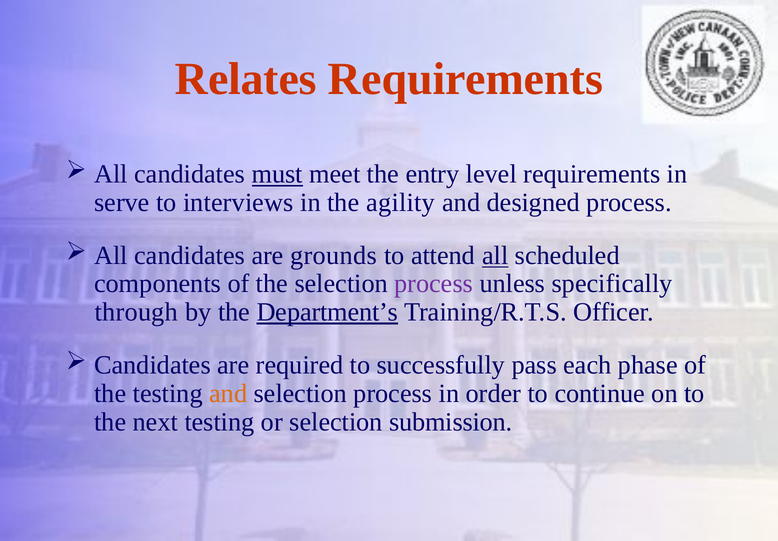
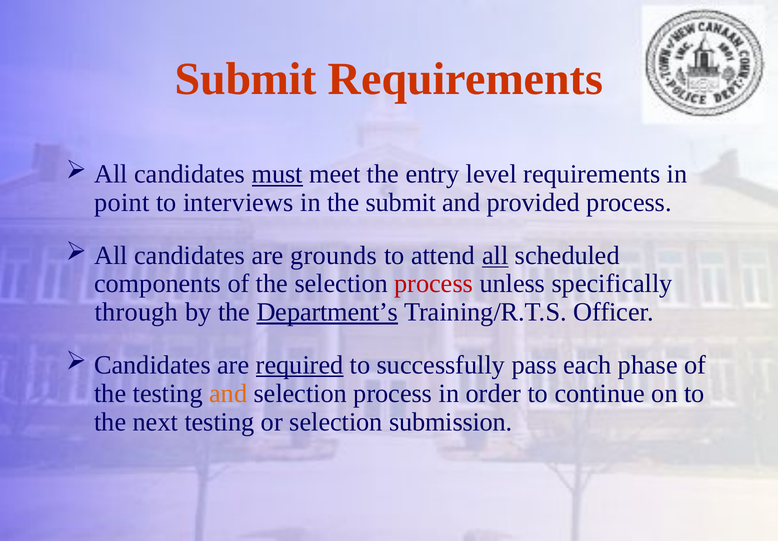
Relates: Relates -> Submit (246, 79)
serve: serve -> point (122, 203)
the agility: agility -> submit (401, 203)
designed: designed -> provided (533, 203)
process colour: purple -> red (434, 284)
required underline: none -> present (300, 365)
